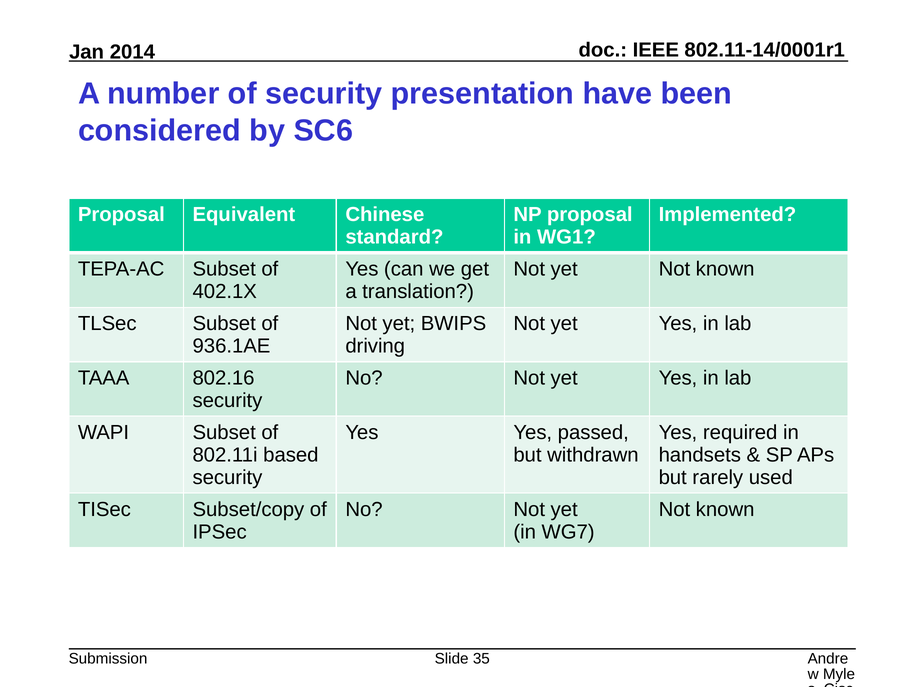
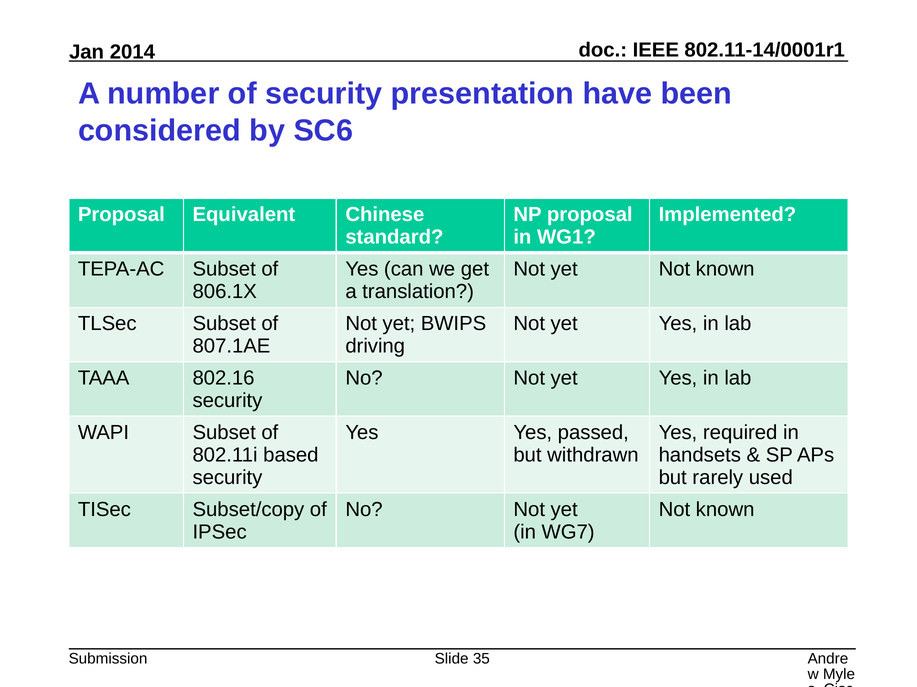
402.1X: 402.1X -> 806.1X (225, 292)
936.1AE: 936.1AE -> 807.1AE (231, 346)
